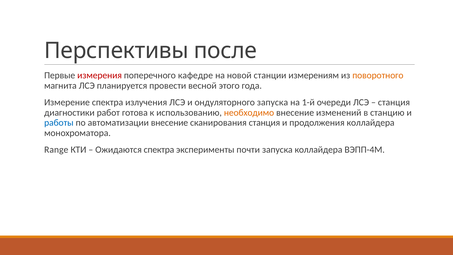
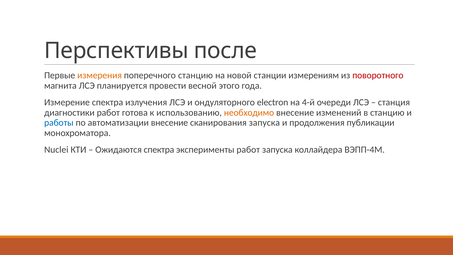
измерения colour: red -> orange (100, 75)
поперечного кафедре: кафедре -> станцию (195, 75)
поворотного colour: orange -> red (378, 75)
ондуляторного запуска: запуска -> electron (273, 102)
1-й: 1-й -> 4-й (308, 102)
сканирования станция: станция -> запуска (264, 123)
продолжения коллайдера: коллайдера -> публикации (371, 123)
Range: Range -> Nuclei (56, 150)
эксперименты почти: почти -> работ (248, 150)
